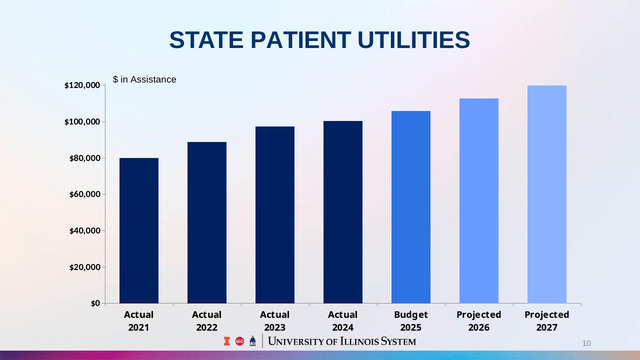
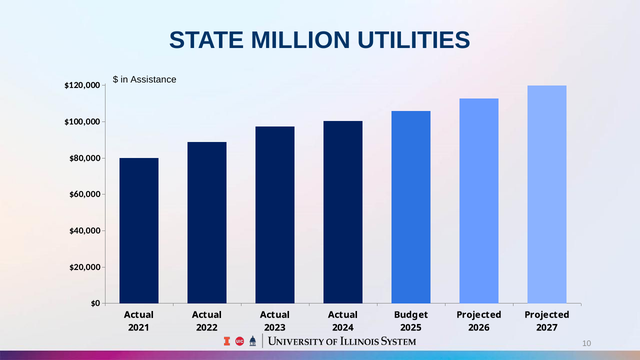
PATIENT: PATIENT -> MILLION (301, 40)
